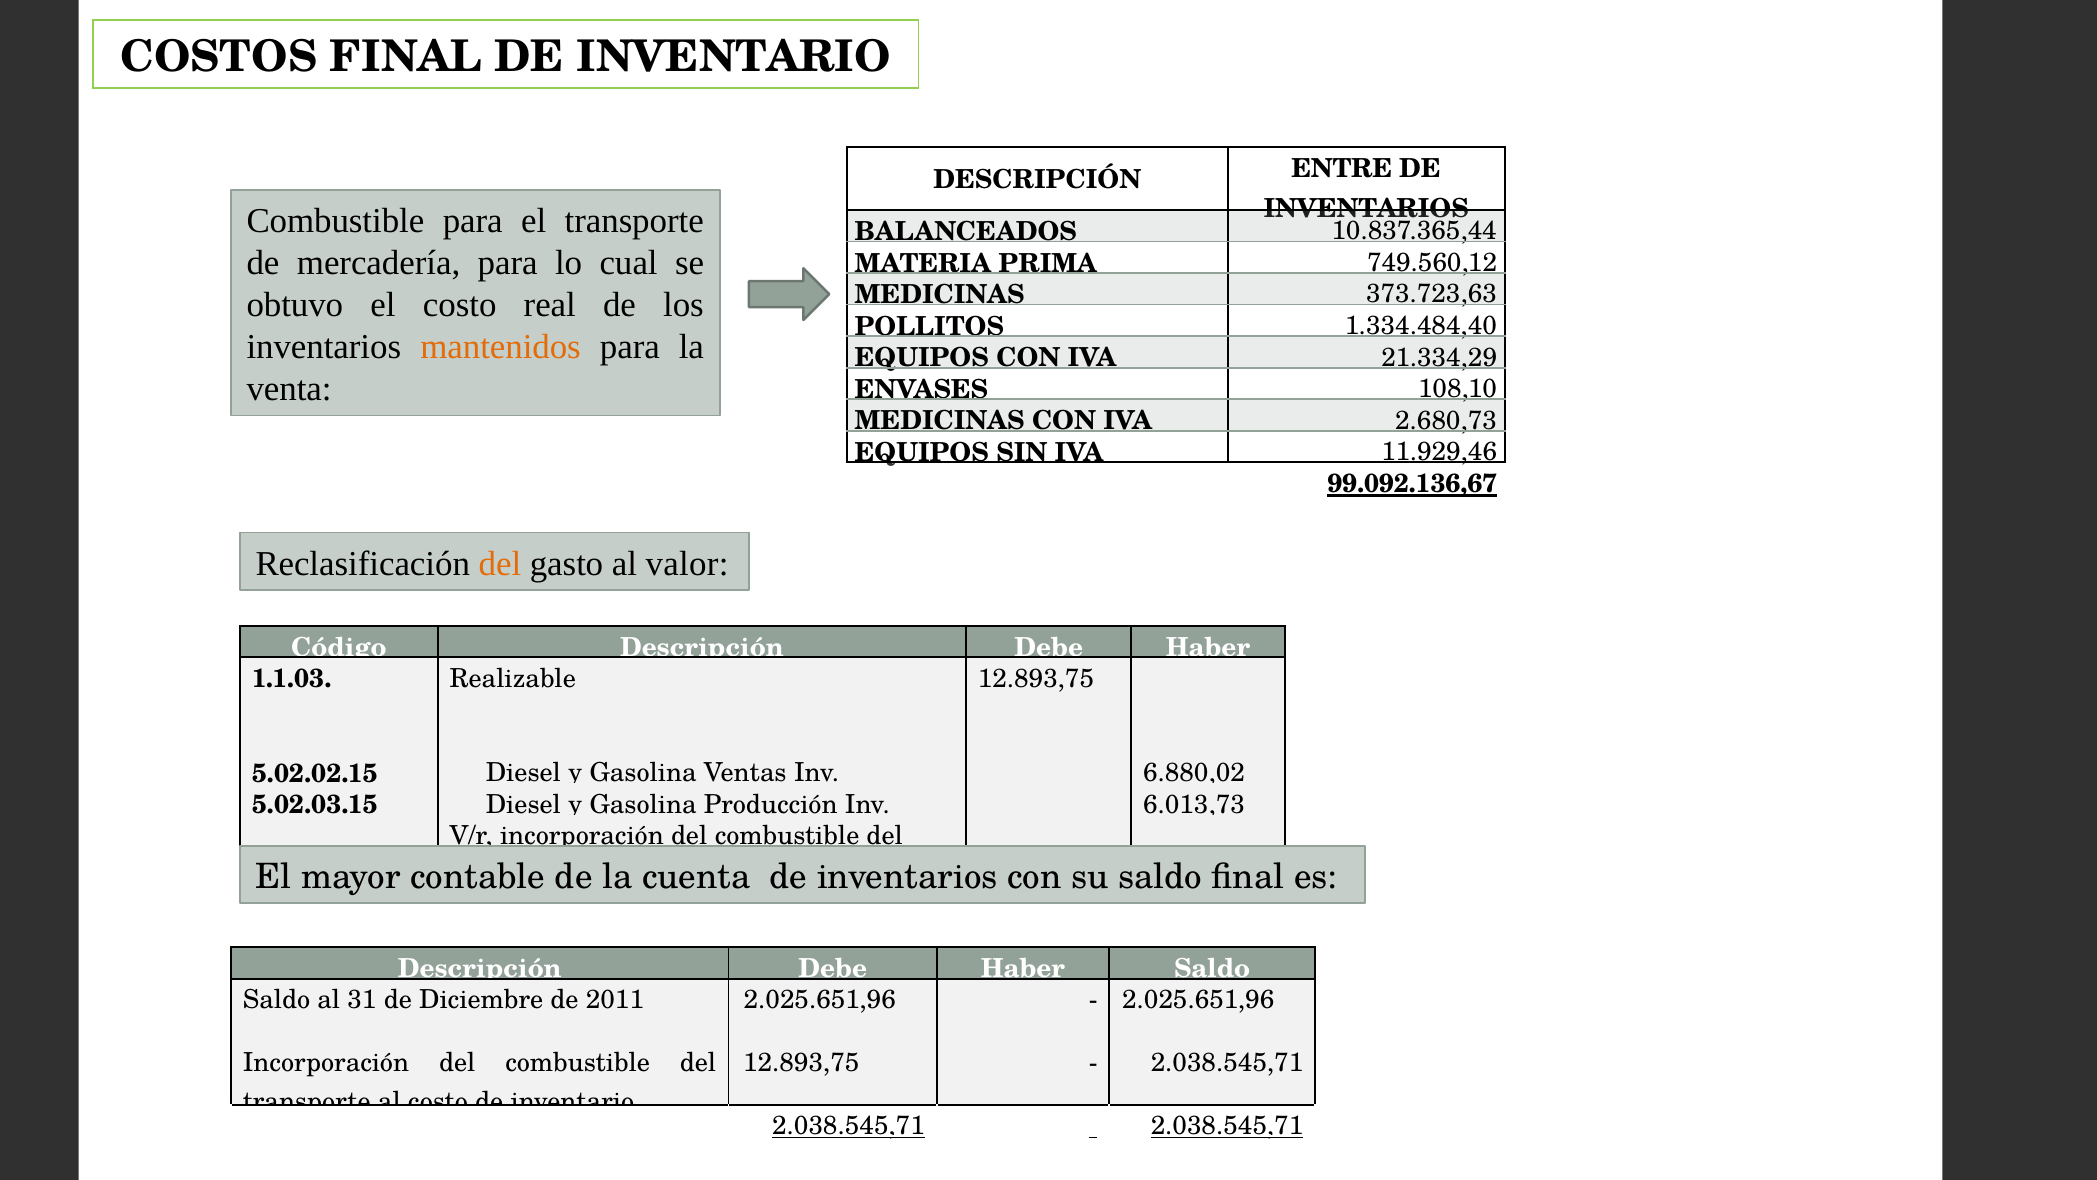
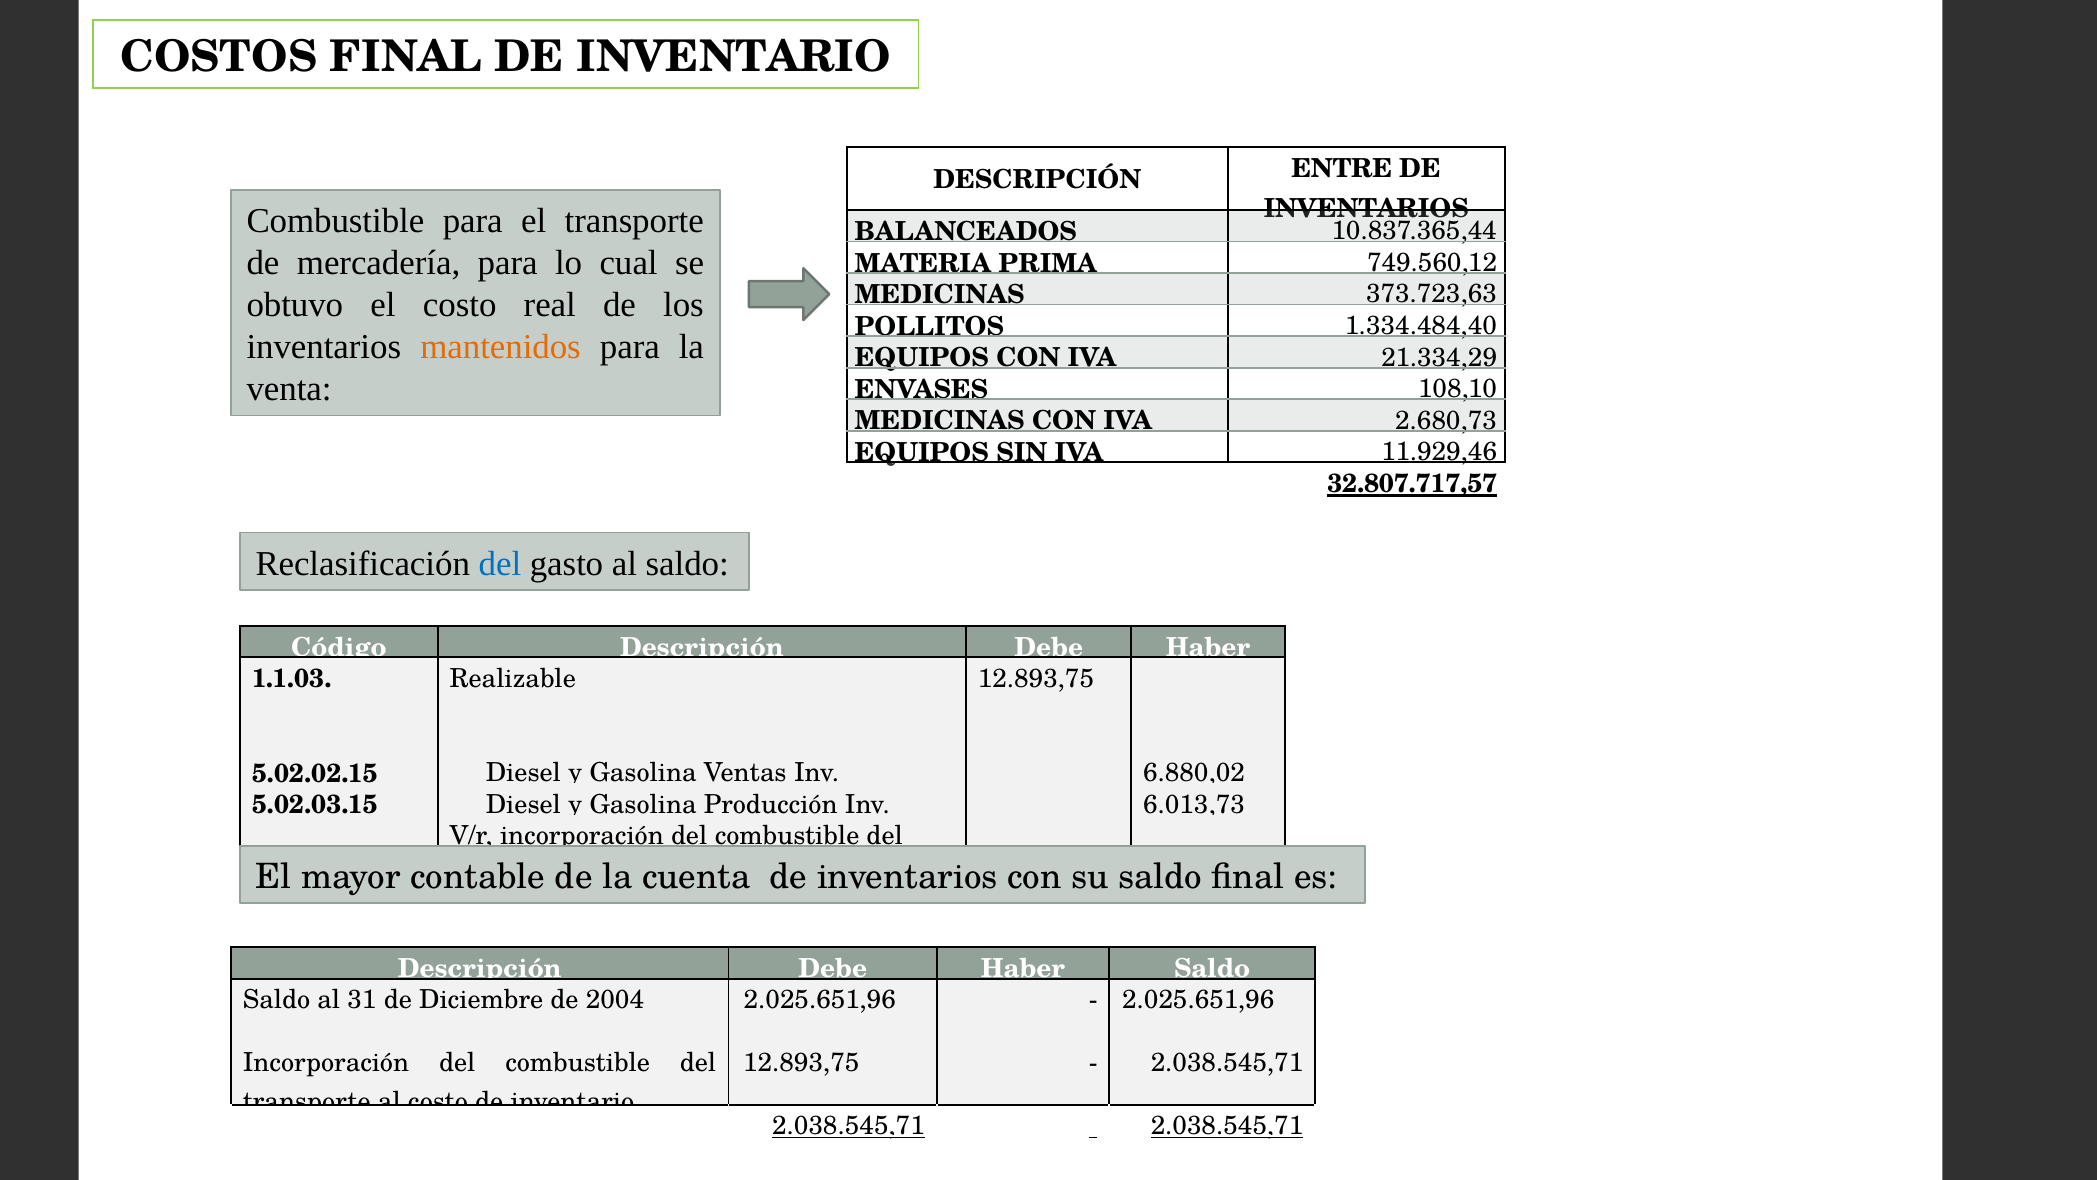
99.092.136,67: 99.092.136,67 -> 32.807.717,57 (1412, 484)
del colour: orange -> blue (500, 563)
al valor: valor -> saldo (687, 563)
2011: 2011 -> 2004 (615, 1000)
